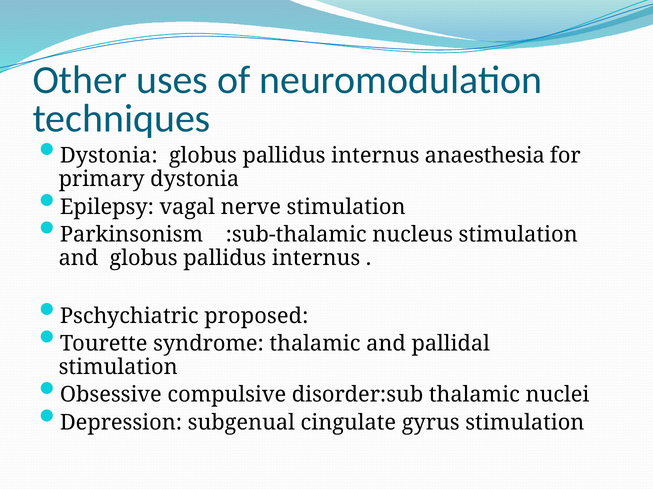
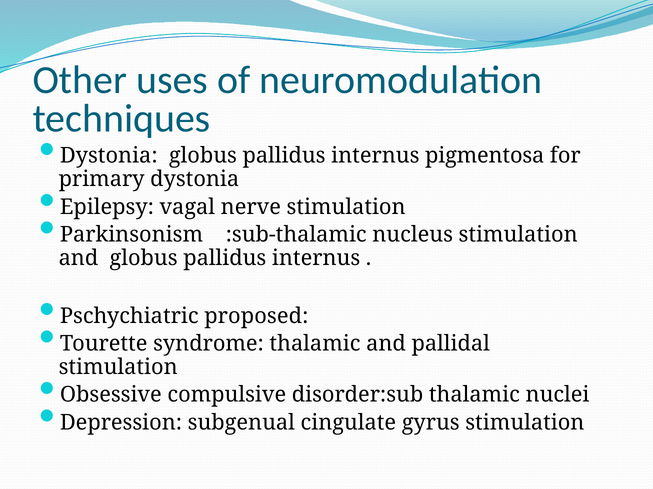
anaesthesia: anaesthesia -> pigmentosa (485, 156)
